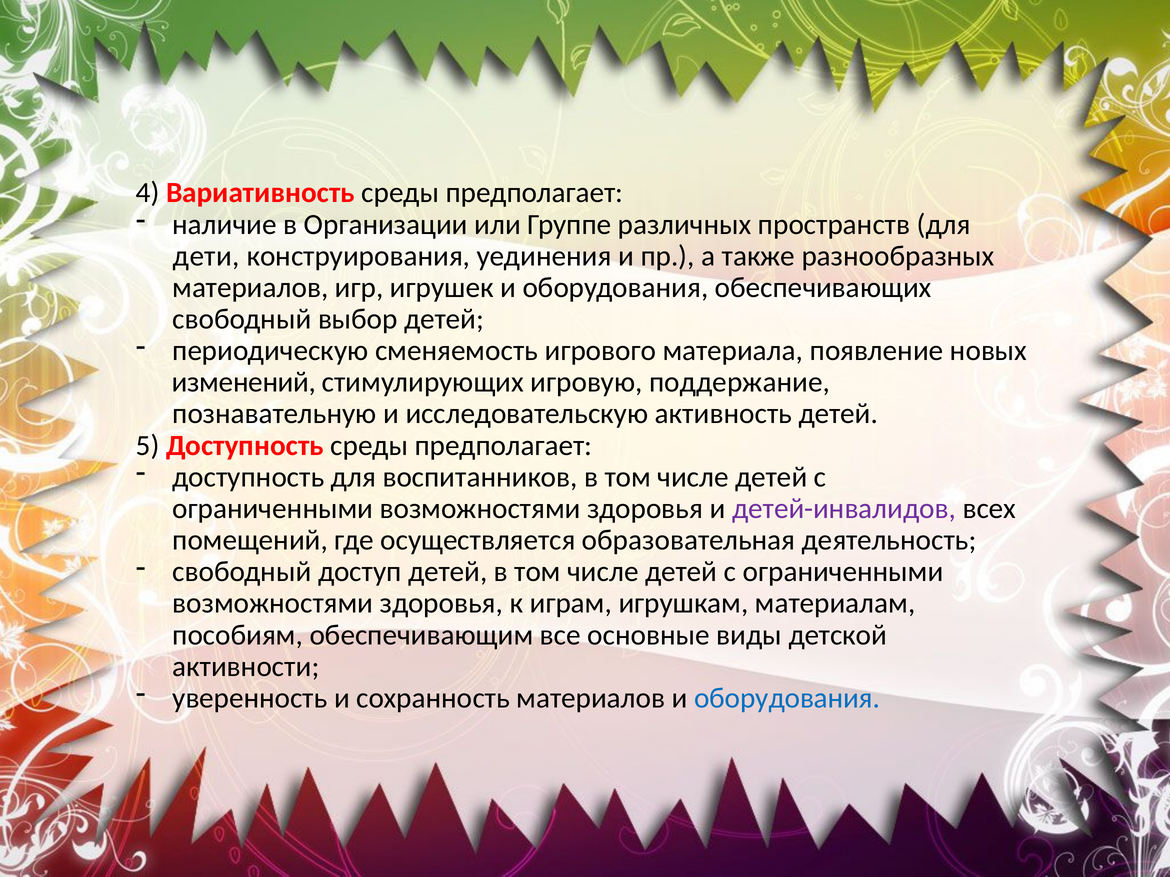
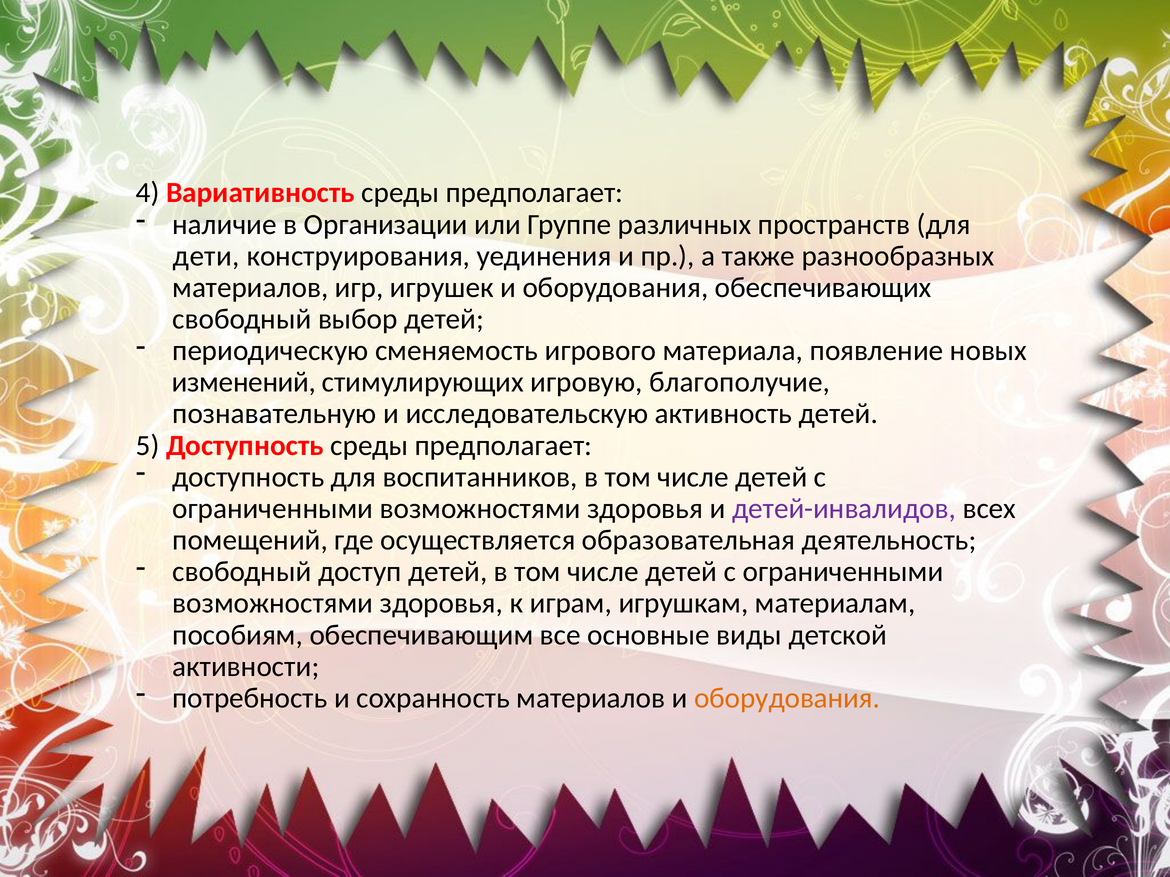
поддержание: поддержание -> благополучие (740, 382)
уверенность: уверенность -> потребность (250, 698)
оборудования colour: blue -> orange (787, 698)
